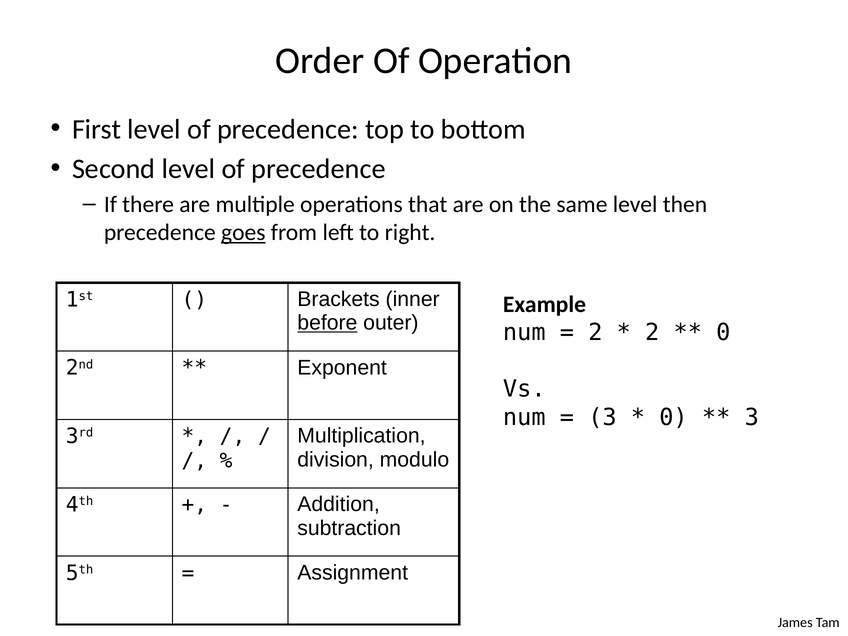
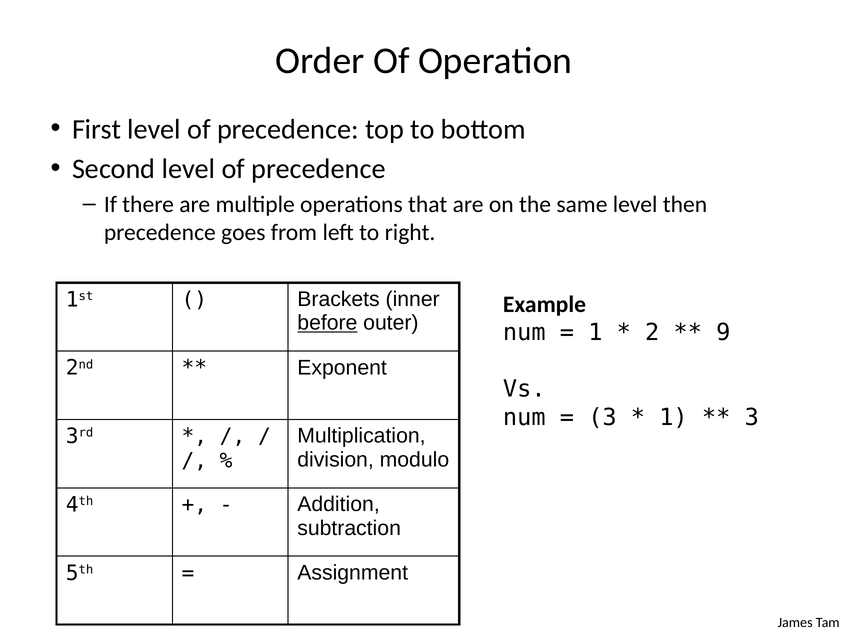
goes underline: present -> none (243, 232)
2: 2 -> 1 (595, 333)
0: 0 -> 9 (723, 333)
0: 0 -> 1 (673, 417)
